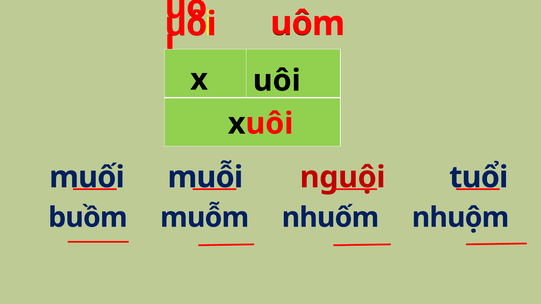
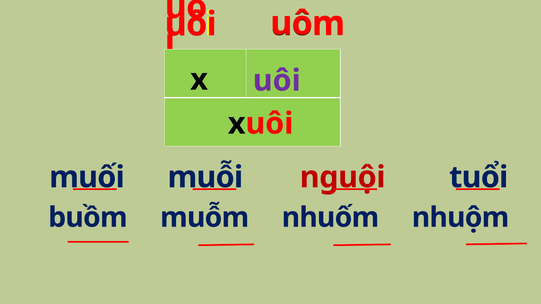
uôi colour: black -> purple (277, 81)
